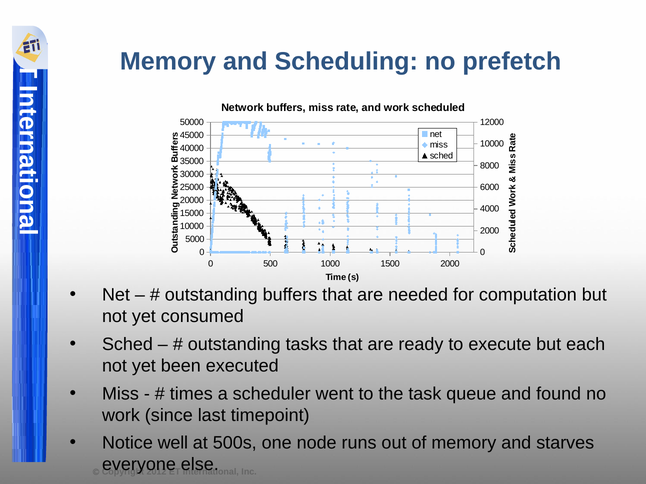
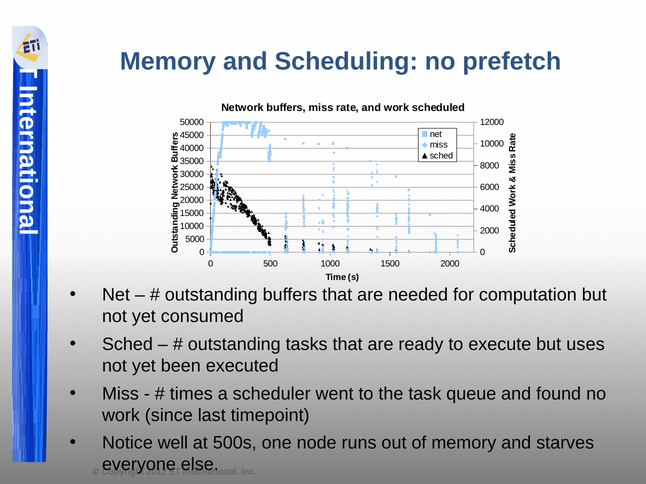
each: each -> uses (586, 345)
